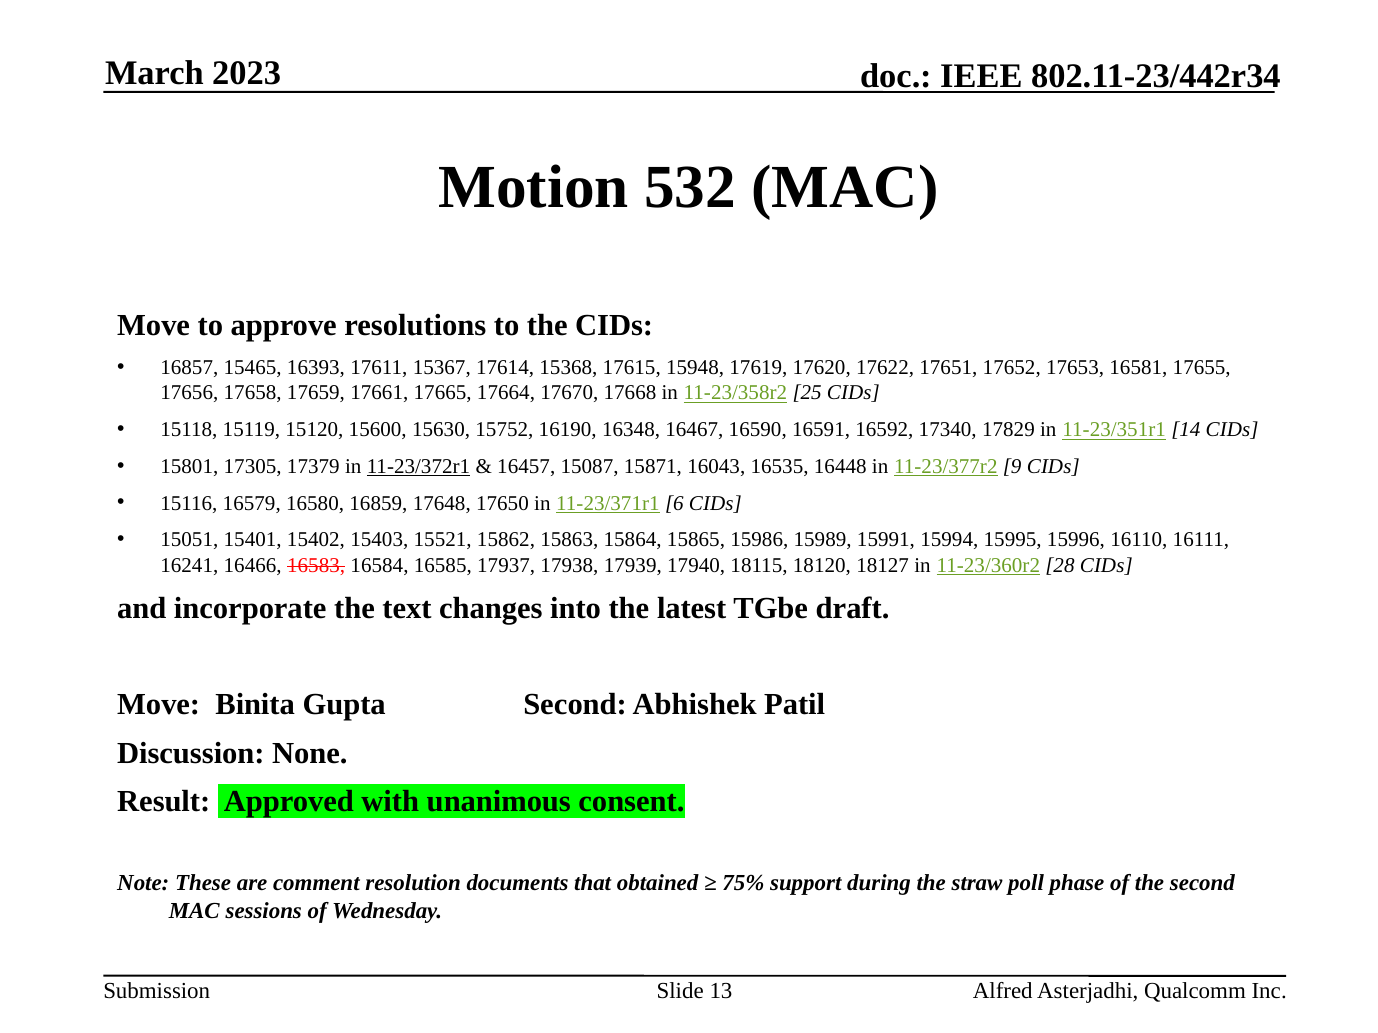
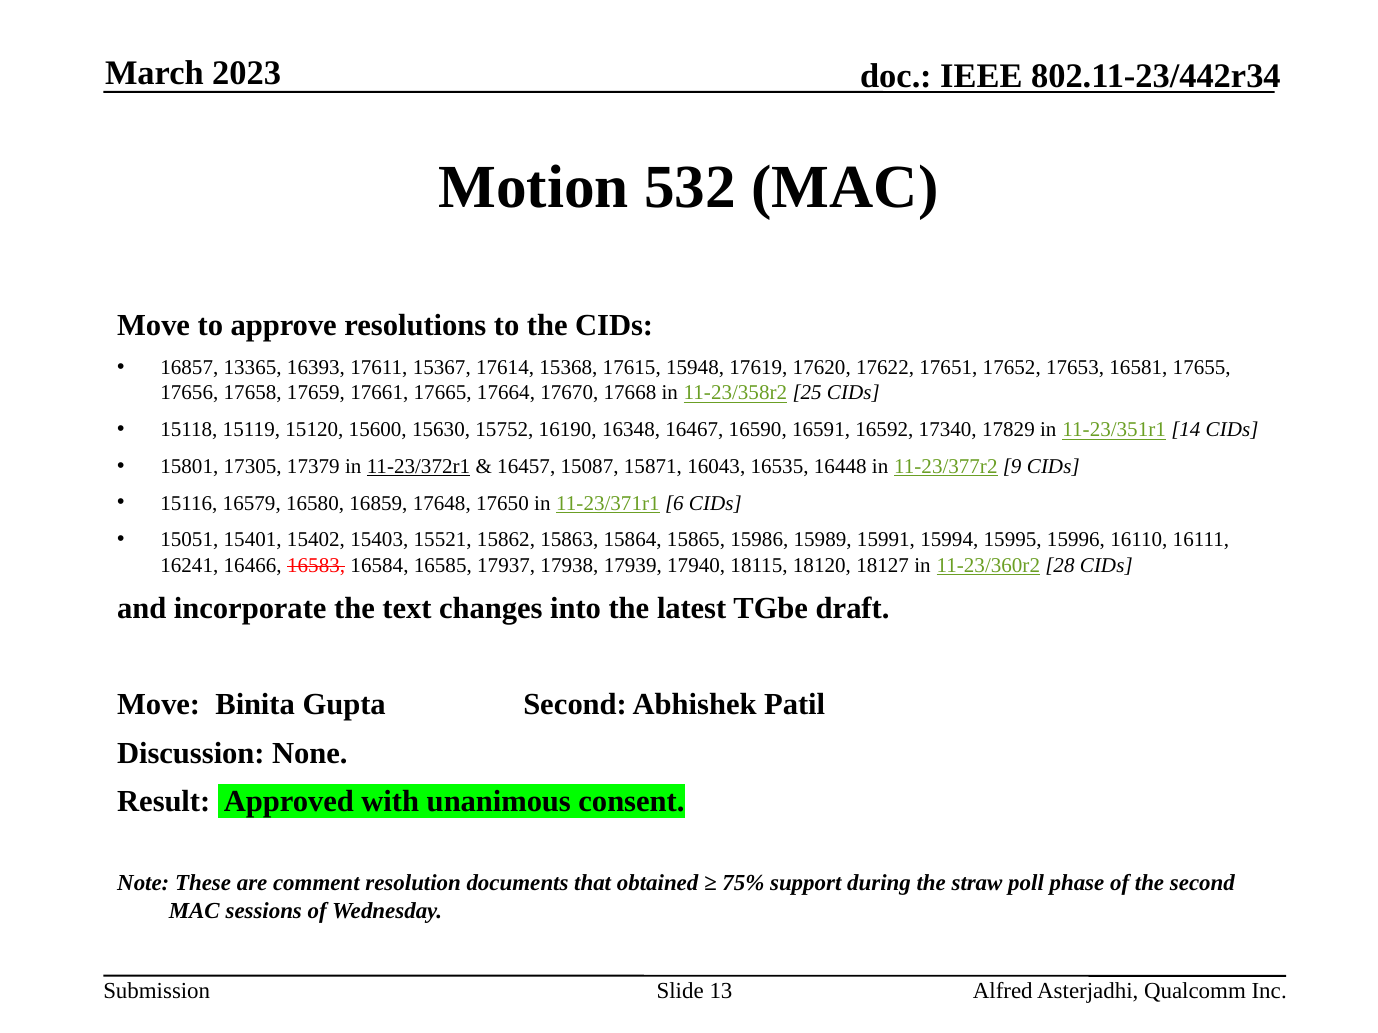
15465: 15465 -> 13365 (253, 368)
